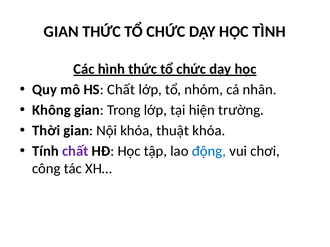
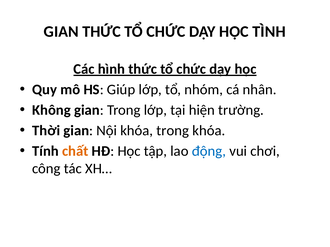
HS Chất: Chất -> Giúp (121, 90)
khóa thuật: thuật -> trong (173, 131)
chất colour: purple -> orange (75, 151)
